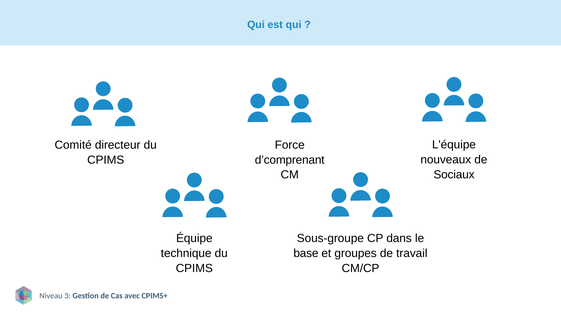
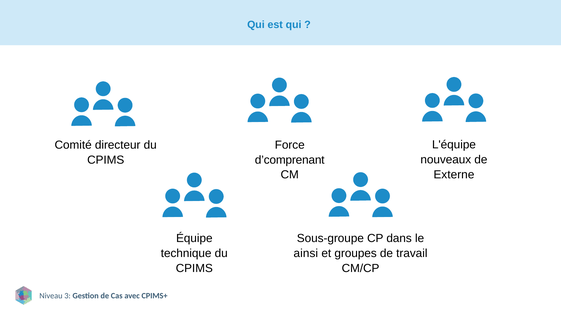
Sociaux: Sociaux -> Externe (454, 175)
base: base -> ainsi (306, 254)
